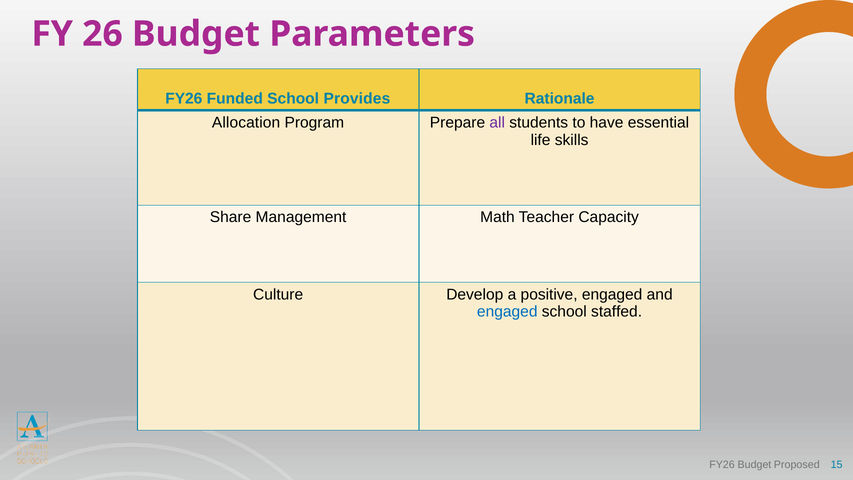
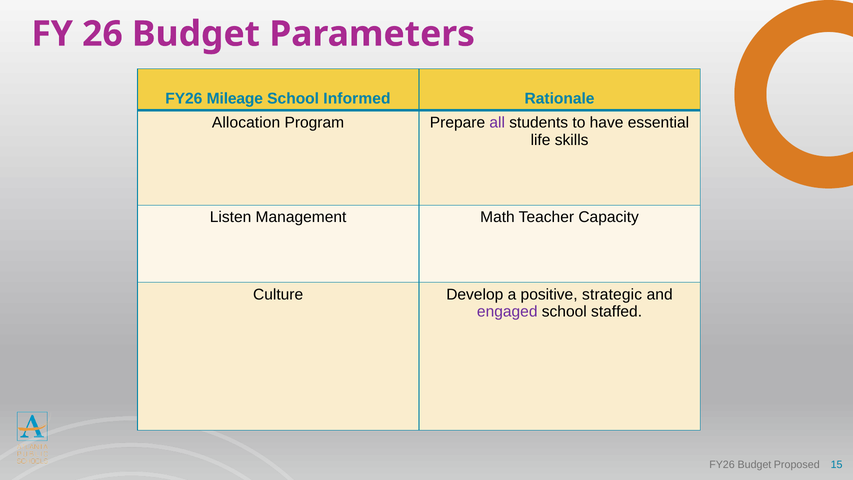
Funded: Funded -> Mileage (235, 98)
Provides: Provides -> Informed (357, 98)
Share: Share -> Listen (231, 217)
positive engaged: engaged -> strategic (612, 294)
engaged colour: blue -> purple (507, 312)
